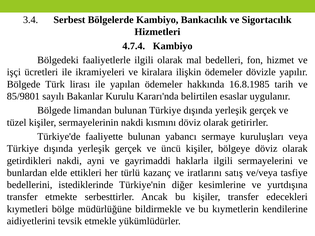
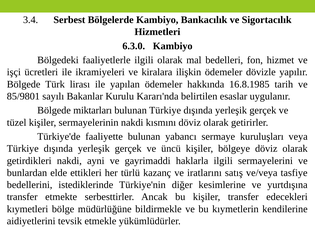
4.7.4: 4.7.4 -> 6.3.0 (134, 46)
limandan: limandan -> miktarları (93, 111)
